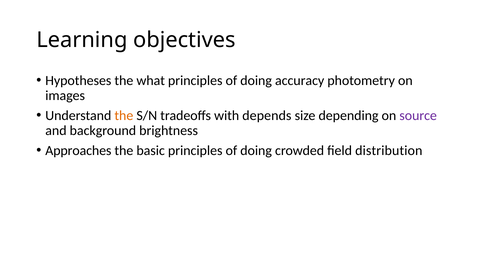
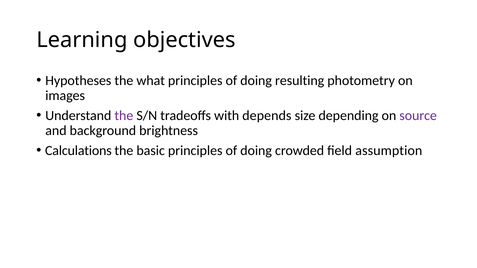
accuracy: accuracy -> resulting (300, 81)
the colour: orange -> purple (124, 116)
Approaches: Approaches -> Calculations (78, 151)
distribution: distribution -> assumption (389, 151)
